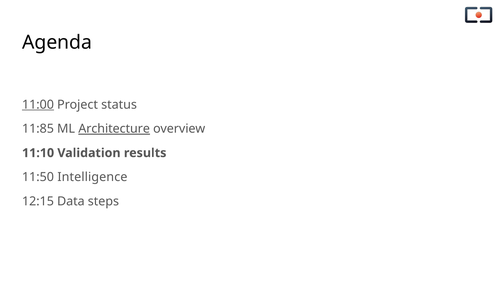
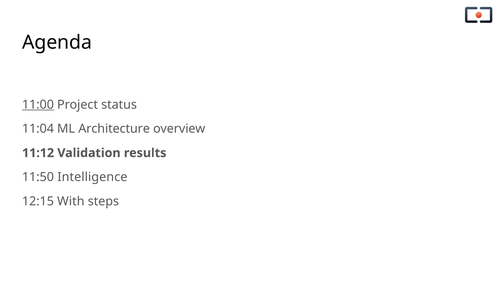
11:85: 11:85 -> 11:04 (38, 129)
Architecture underline: present -> none (114, 129)
11:10: 11:10 -> 11:12 (38, 153)
Data: Data -> With (71, 202)
